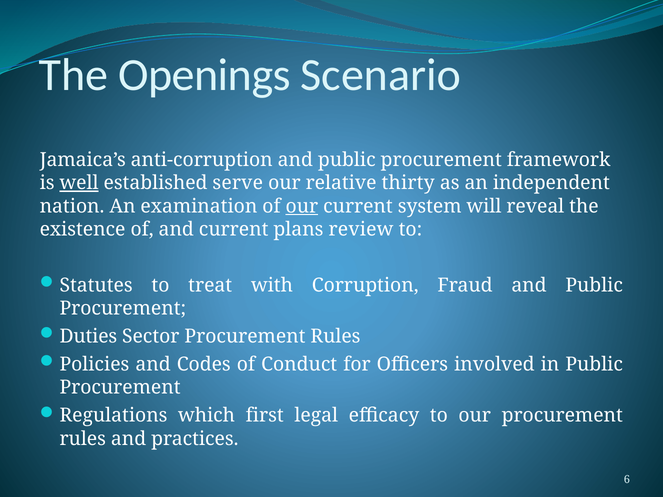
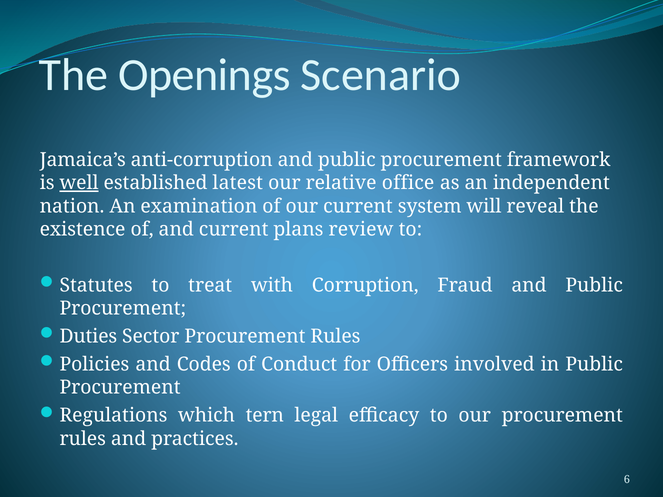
serve: serve -> latest (238, 183)
thirty: thirty -> office (408, 183)
our underline: present -> none (302, 206)
first: first -> tern (265, 416)
